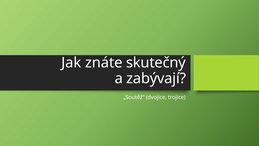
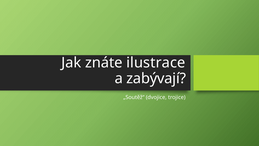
skutečný: skutečný -> ilustrace (156, 63)
